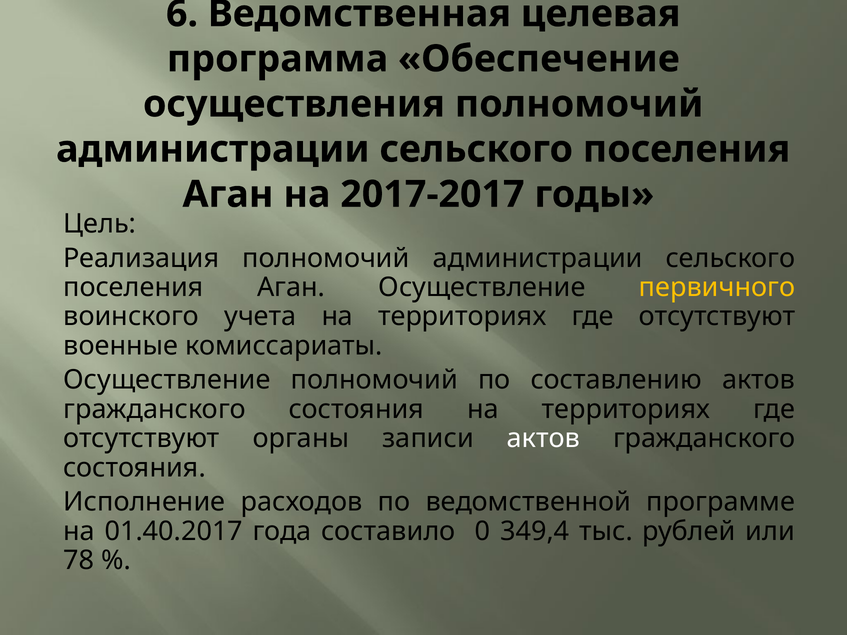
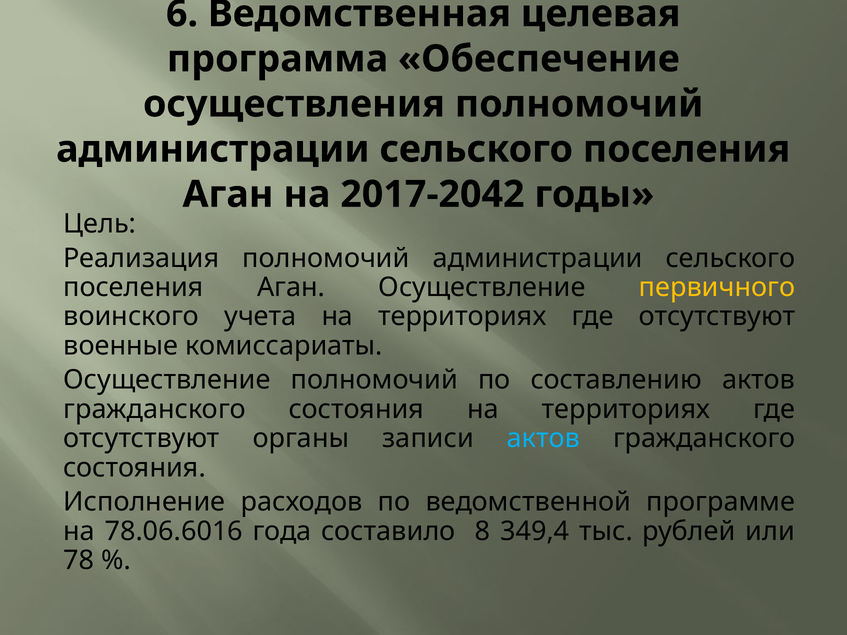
2017-2017: 2017-2017 -> 2017-2042 (432, 194)
актов colour: white -> light blue (543, 439)
01.40.2017: 01.40.2017 -> 78.06.6016 (174, 531)
0: 0 -> 8 (483, 531)
